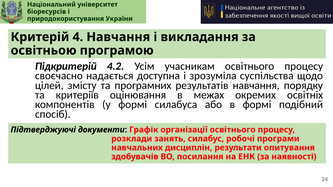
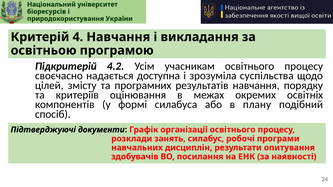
в формі: формі -> плану (257, 105)
